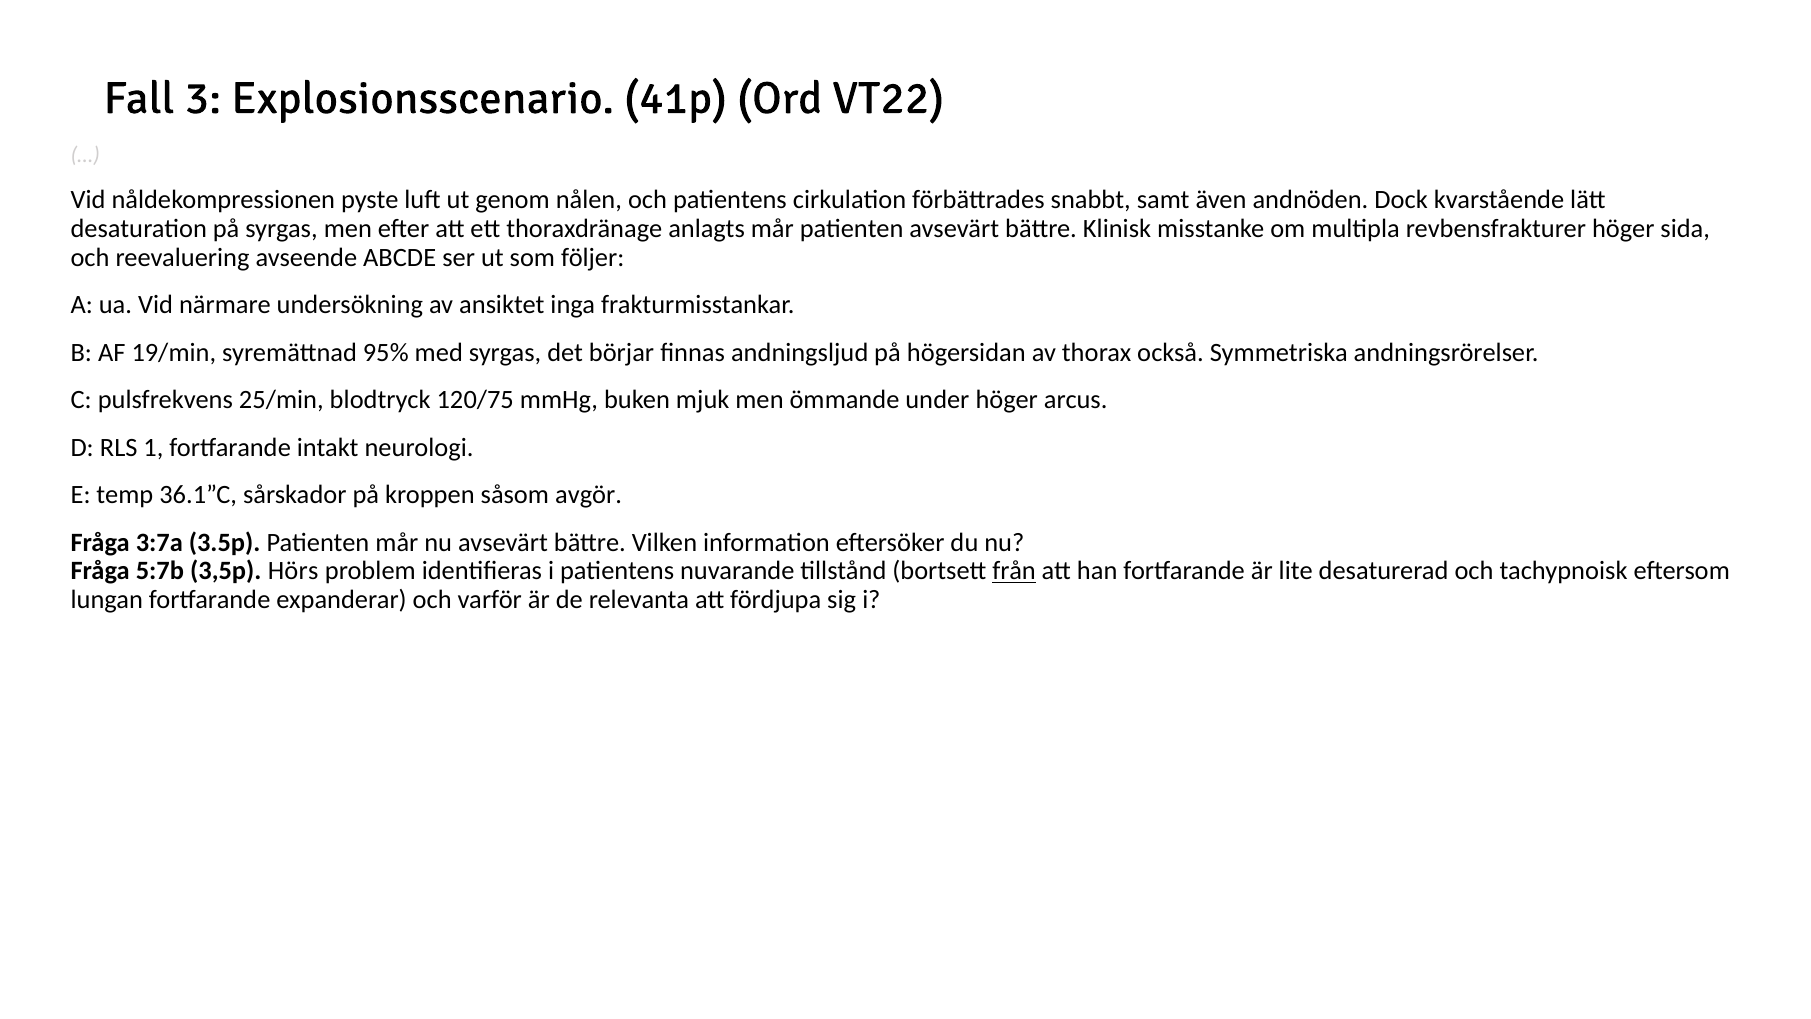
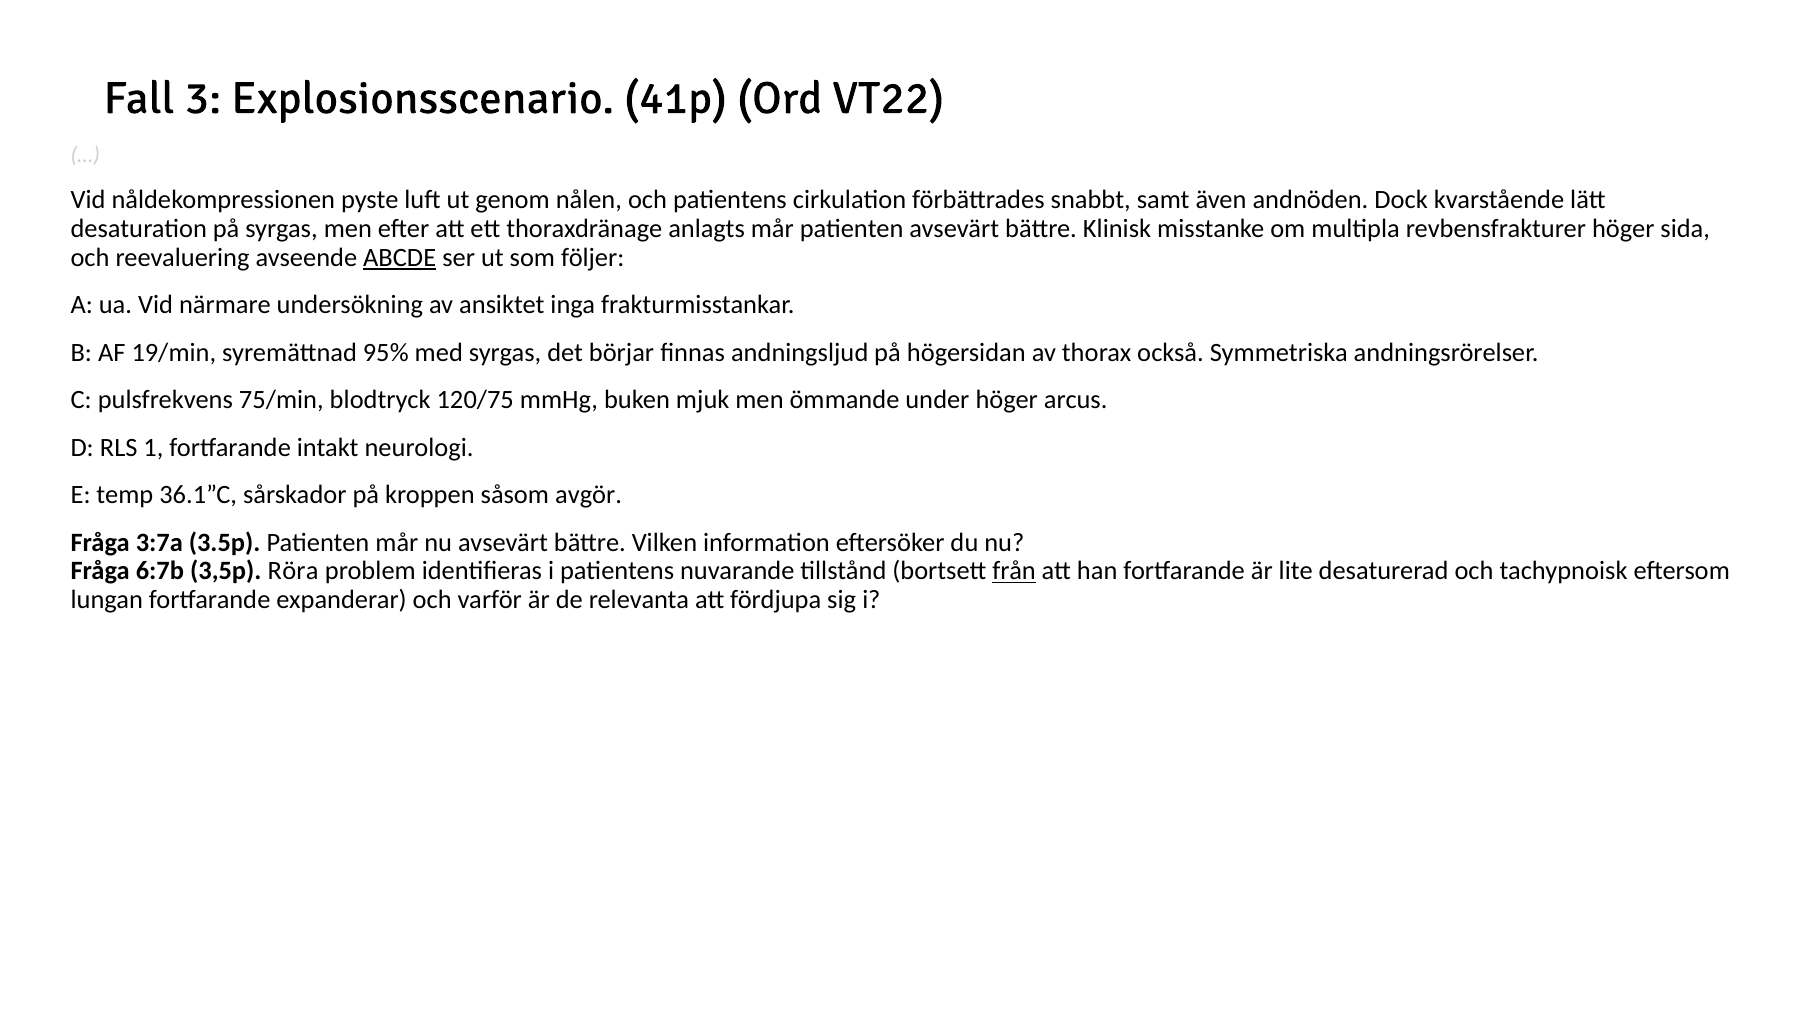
ABCDE underline: none -> present (400, 257)
25/min: 25/min -> 75/min (281, 400)
5:7b: 5:7b -> 6:7b (160, 571)
Hörs: Hörs -> Röra (293, 571)
